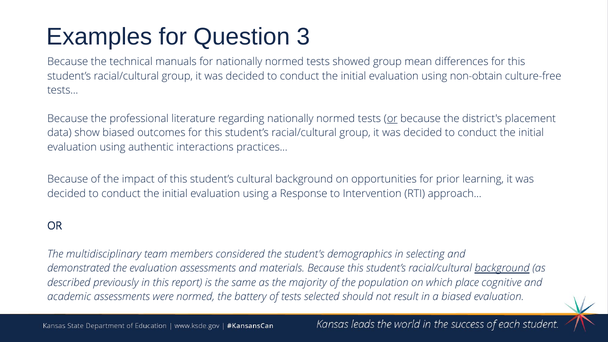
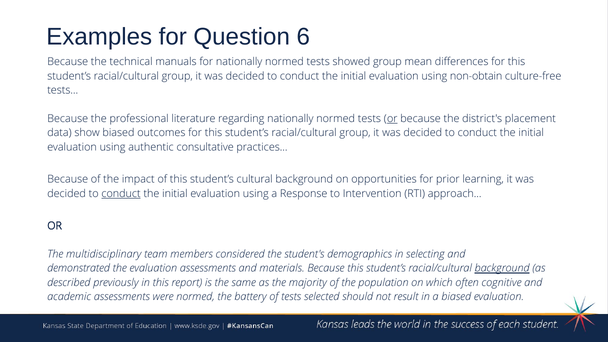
3: 3 -> 6 (303, 37)
interactions: interactions -> consultative (205, 147)
conduct underline: none -> present (121, 194)
place: place -> often (467, 283)
